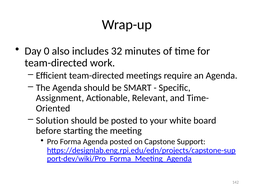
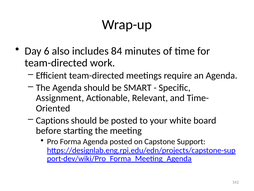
0: 0 -> 6 (47, 51)
32: 32 -> 84 (117, 51)
Solution: Solution -> Captions (52, 120)
